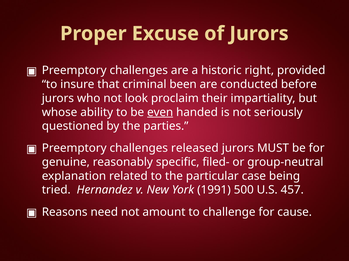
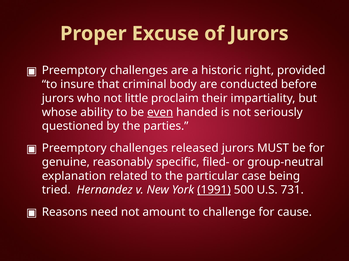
been: been -> body (183, 85)
look: look -> little (136, 99)
1991 underline: none -> present (214, 190)
457: 457 -> 731 (292, 190)
